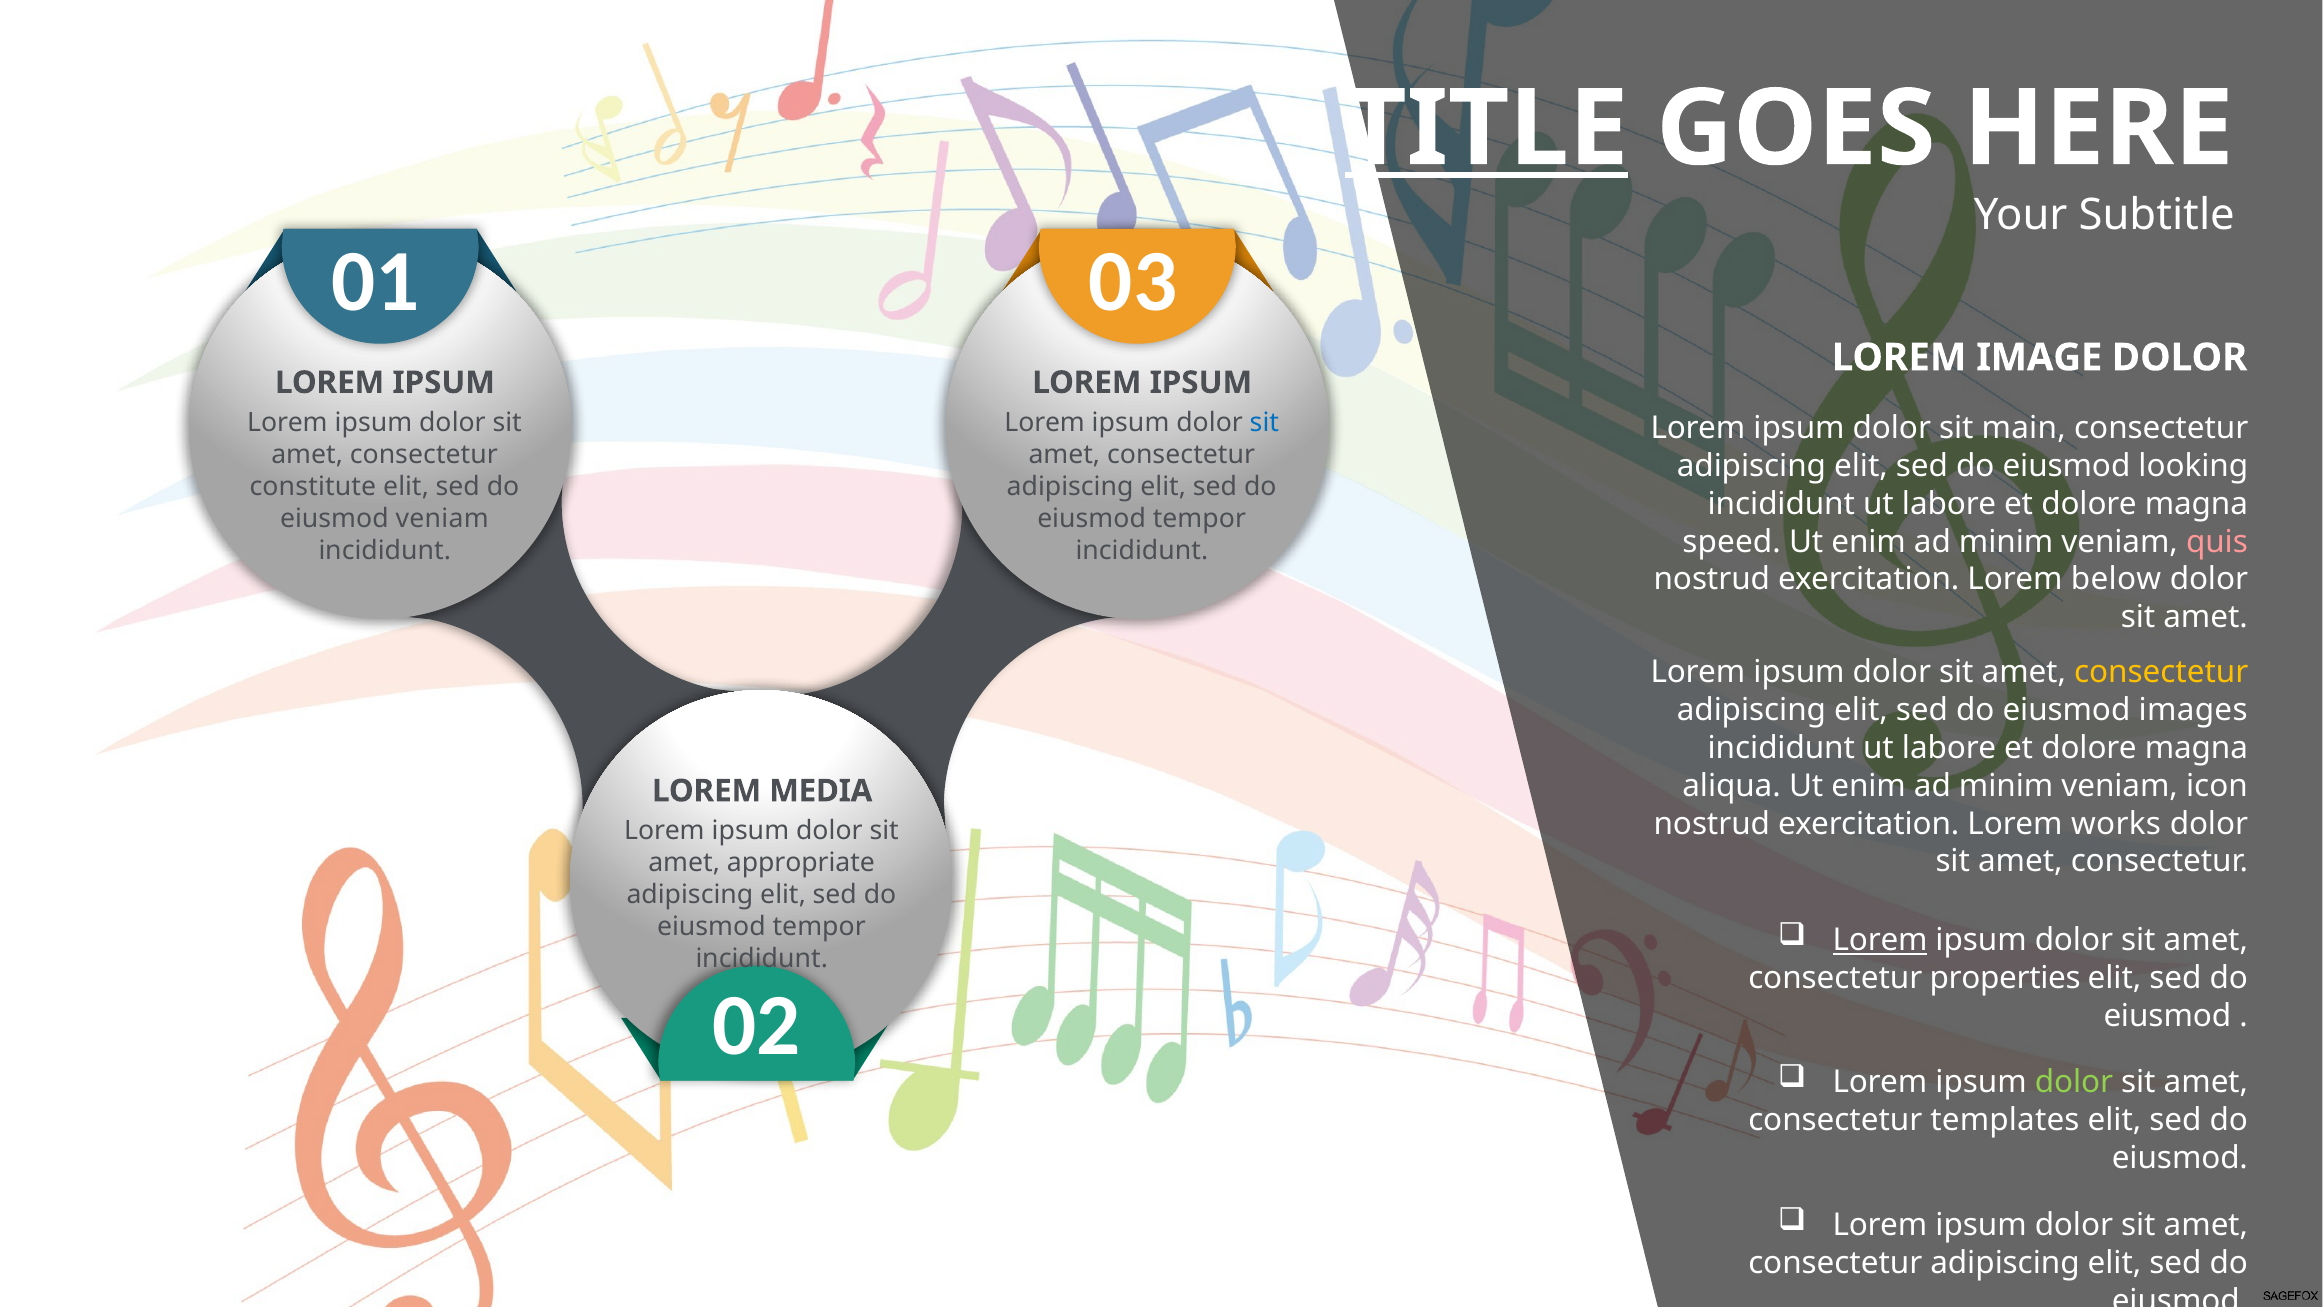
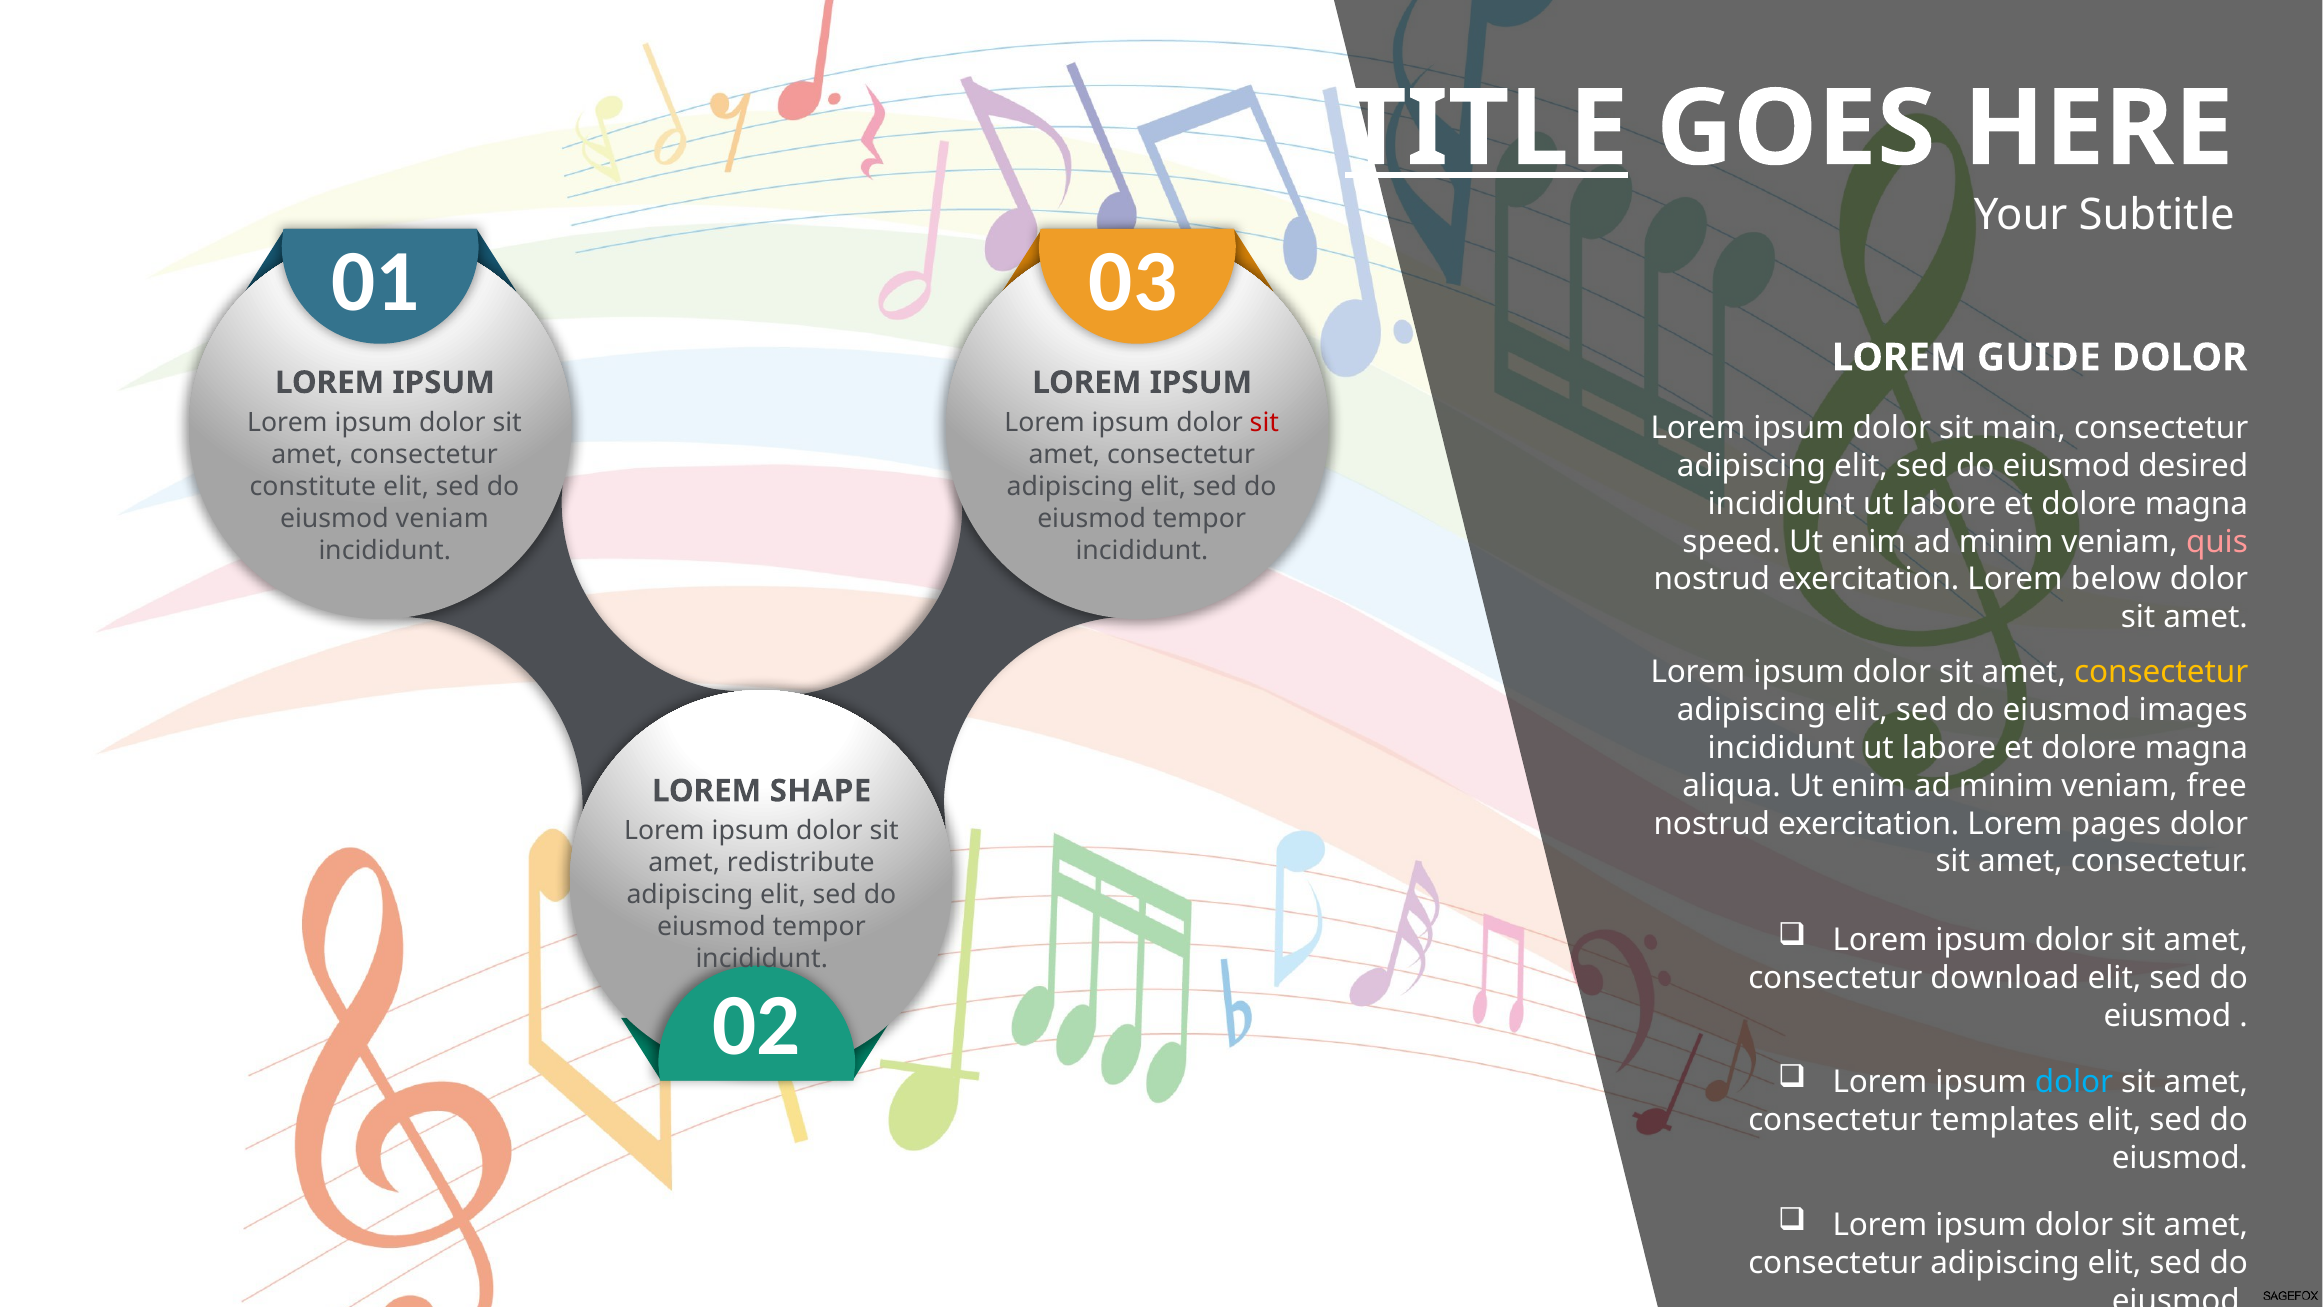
IMAGE: IMAGE -> GUIDE (2039, 357)
sit colour: blue -> red (1264, 422)
looking: looking -> desired (2193, 466)
icon: icon -> free (2217, 786)
MEDIA: MEDIA -> SHAPE (820, 791)
works: works -> pages (2116, 824)
appropriate: appropriate -> redistribute (801, 863)
Lorem underline: present -> none (1880, 940)
properties: properties -> download (2005, 978)
dolor colour: light green -> light blue (2074, 1082)
